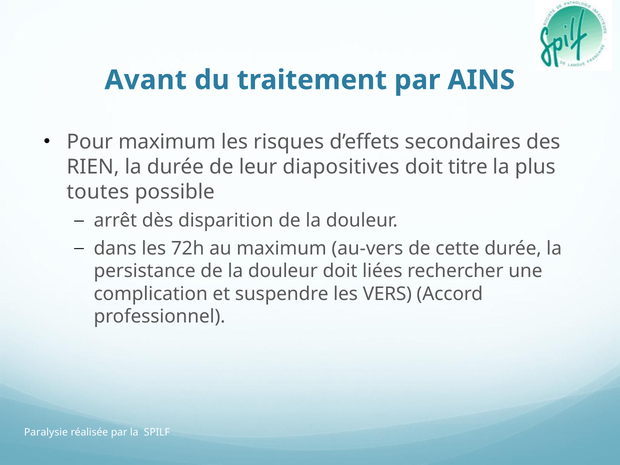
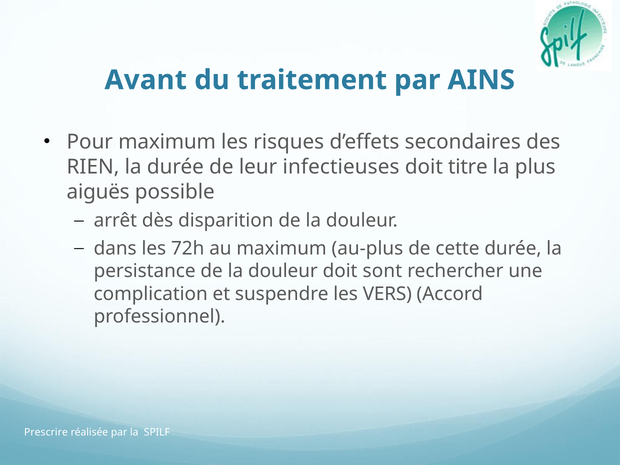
diapositives: diapositives -> infectieuses (341, 167)
toutes: toutes -> aiguës (98, 192)
au-vers: au-vers -> au-plus (367, 248)
liées: liées -> sont (382, 271)
Paralysie: Paralysie -> Prescrire (46, 432)
